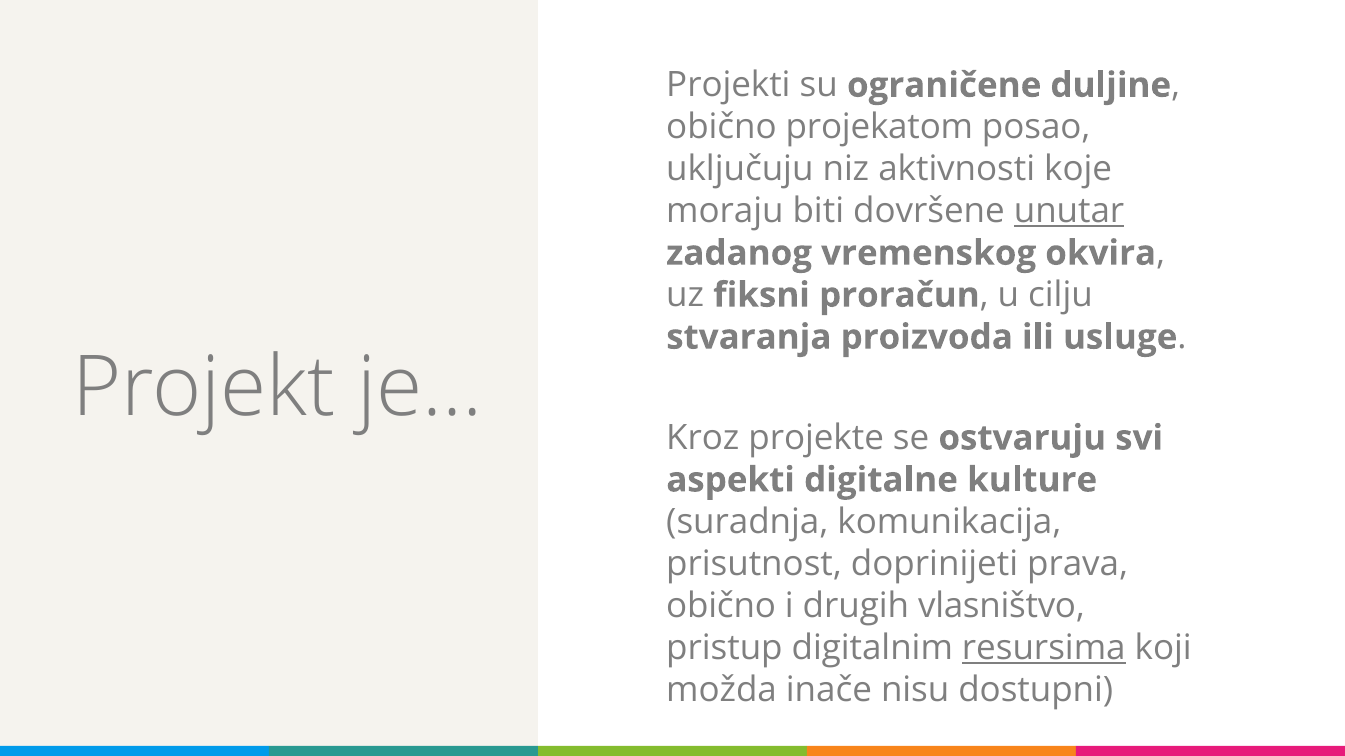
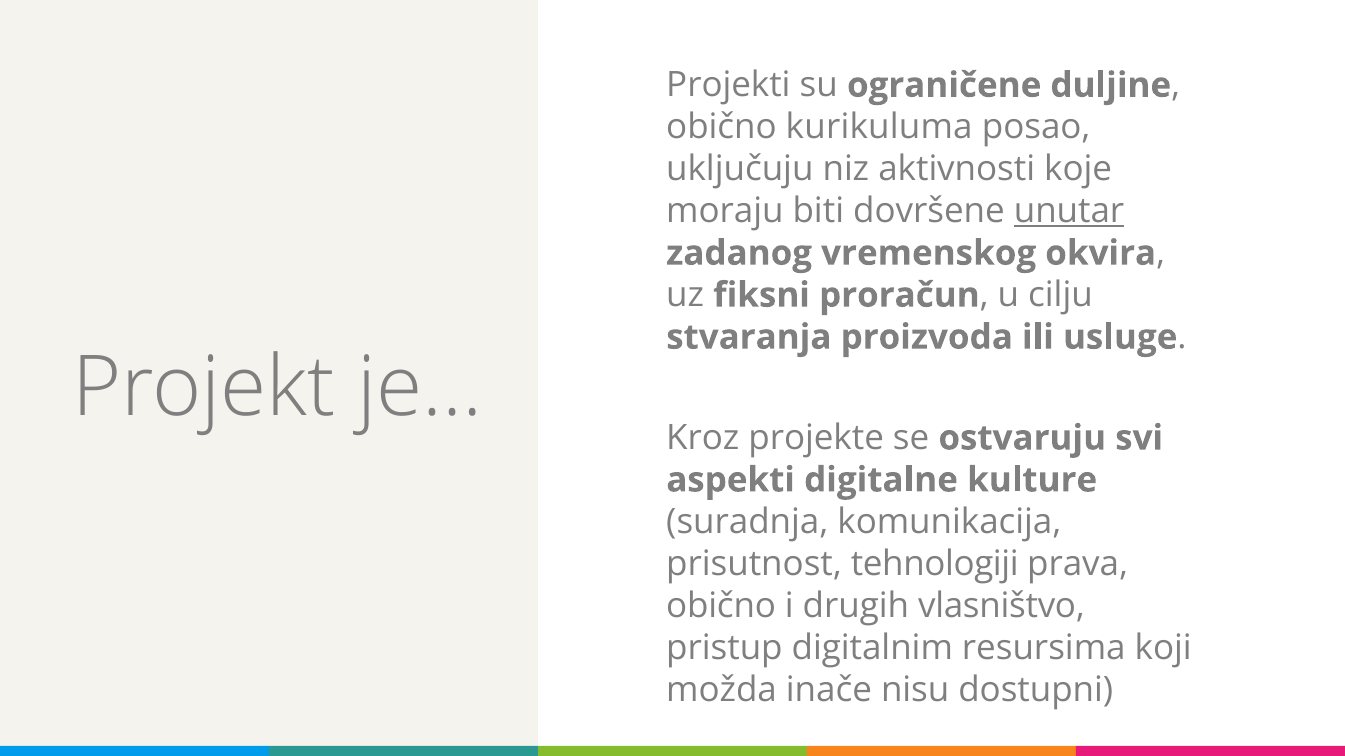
projekatom: projekatom -> kurikuluma (879, 127)
doprinijeti: doprinijeti -> tehnologiji (935, 564)
resursima underline: present -> none (1044, 648)
